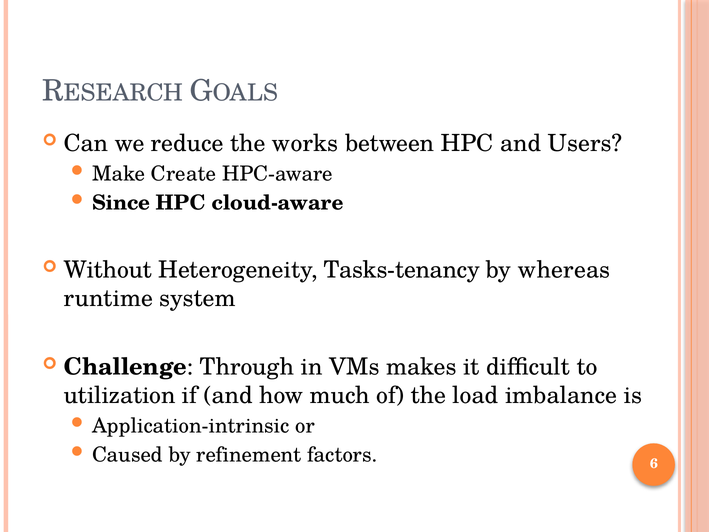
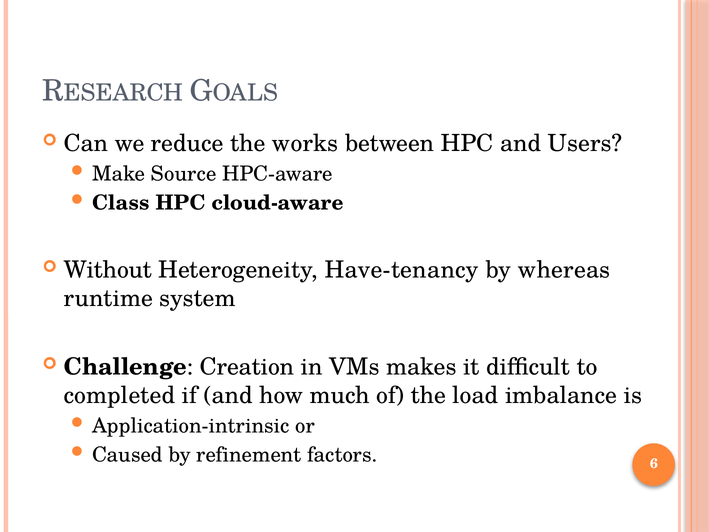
Create: Create -> Source (184, 174)
Since: Since -> Class (121, 203)
Tasks-tenancy: Tasks-tenancy -> Have-tenancy (402, 270)
Through: Through -> Creation (247, 367)
utilization: utilization -> completed (119, 395)
